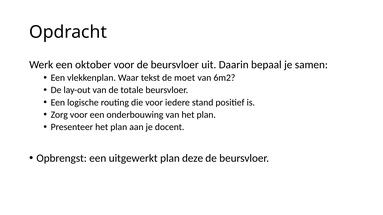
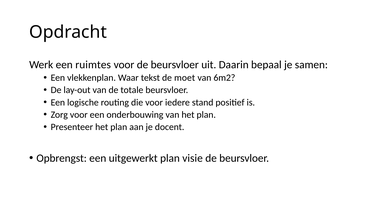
oktober: oktober -> ruimtes (93, 65)
deze: deze -> visie (193, 158)
